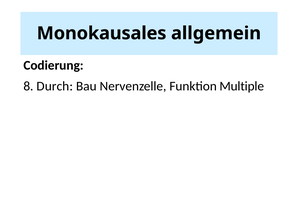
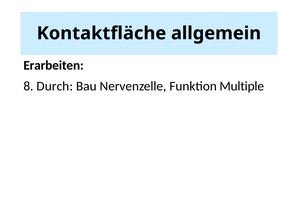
Monokausales: Monokausales -> Kontaktfläche (101, 33)
Codierung: Codierung -> Erarbeiten (54, 65)
